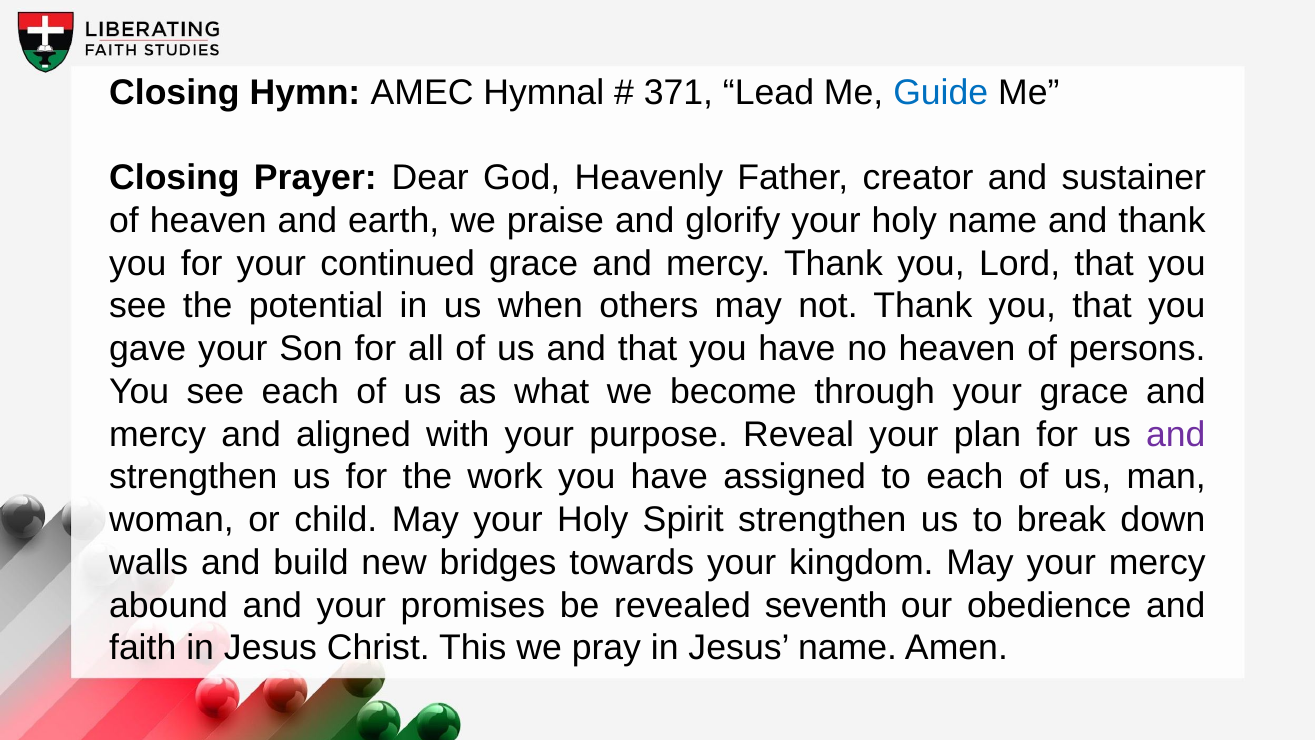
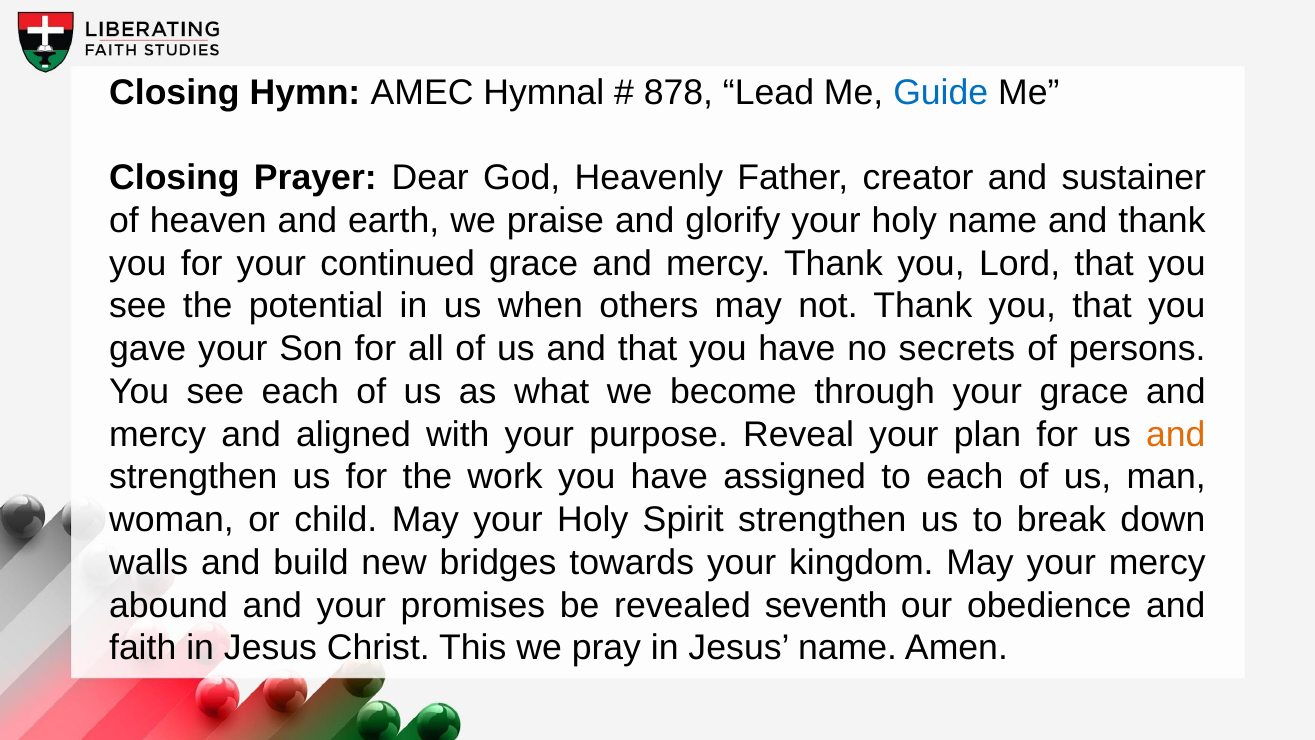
371: 371 -> 878 (678, 93)
no heaven: heaven -> secrets (957, 349)
and colour: purple -> orange (1176, 434)
